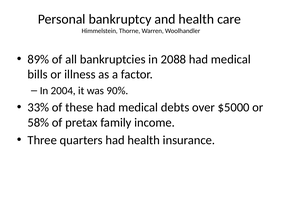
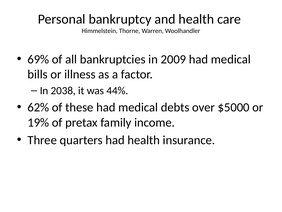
89%: 89% -> 69% (38, 59)
2088: 2088 -> 2009 (173, 59)
2004: 2004 -> 2038 (63, 90)
90%: 90% -> 44% (117, 90)
33%: 33% -> 62% (38, 107)
58%: 58% -> 19% (38, 122)
